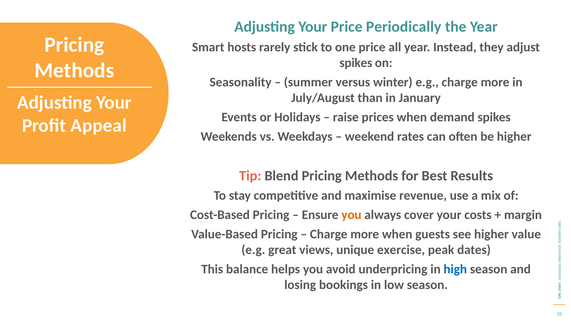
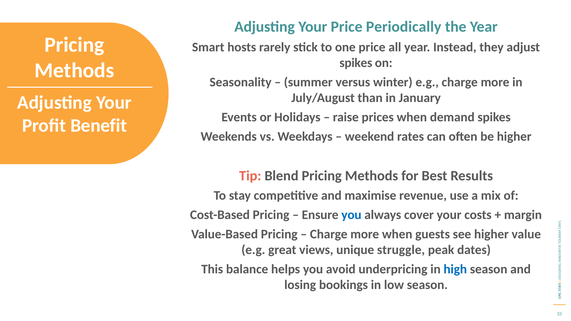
Appeal: Appeal -> Benefit (99, 126)
you colour: orange -> blue (351, 215)
exercise: exercise -> struggle (401, 250)
